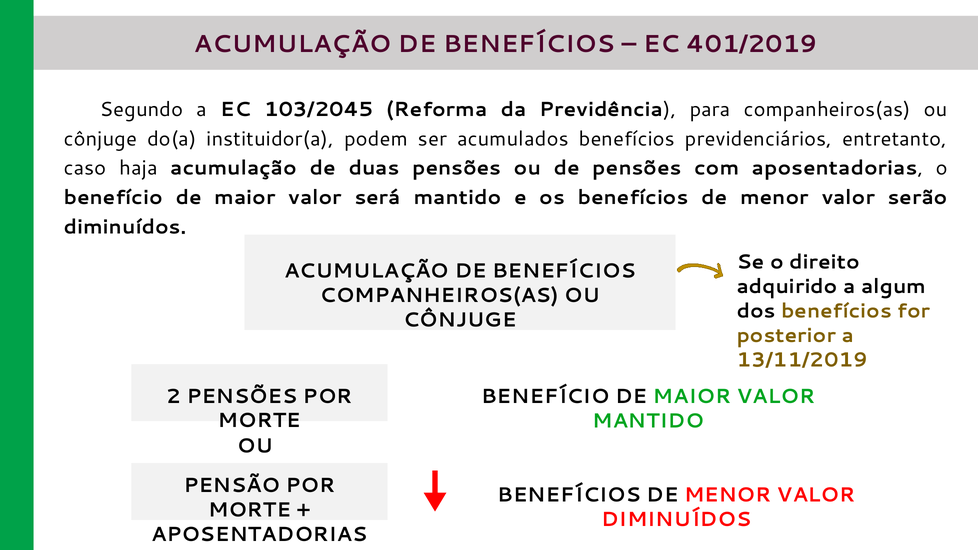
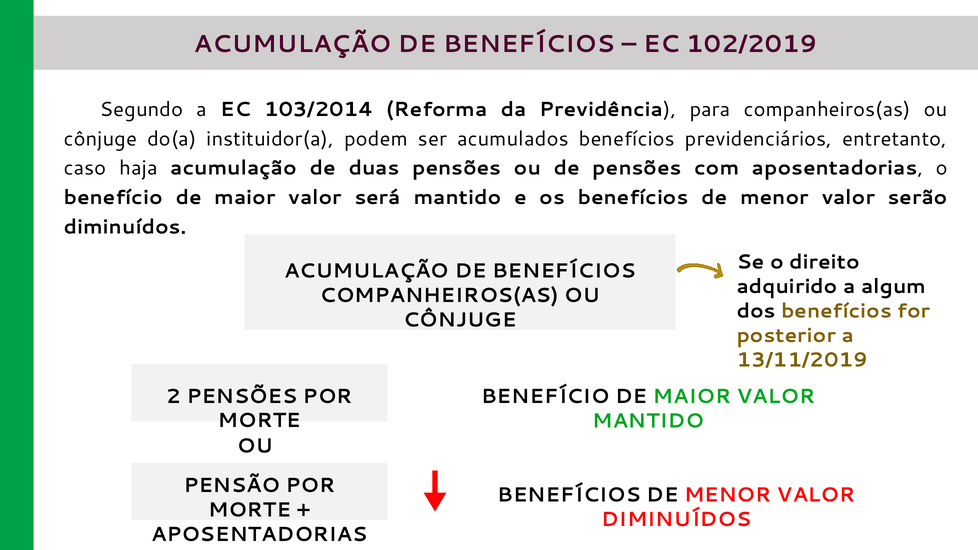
401/2019: 401/2019 -> 102/2019 (752, 44)
103/2045: 103/2045 -> 103/2014 (319, 110)
